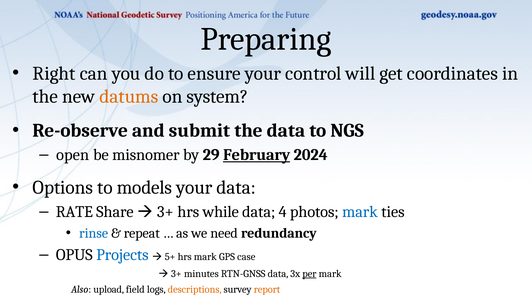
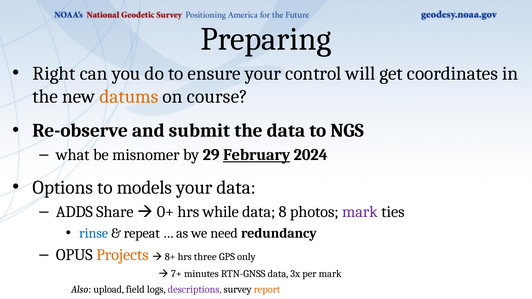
system: system -> course (217, 97)
open: open -> what (73, 155)
RATE: RATE -> ADDS (74, 212)
3+: 3+ -> 0+ (165, 212)
4: 4 -> 8 (283, 212)
mark colour: blue -> purple (360, 212)
Projects colour: blue -> orange (122, 255)
5+: 5+ -> 8+ (170, 257)
hrs mark: mark -> three (205, 257)
case: case -> only (246, 257)
3+: 3+ -> 7+ (176, 274)
per underline: present -> none (309, 274)
descriptions colour: orange -> purple (195, 290)
